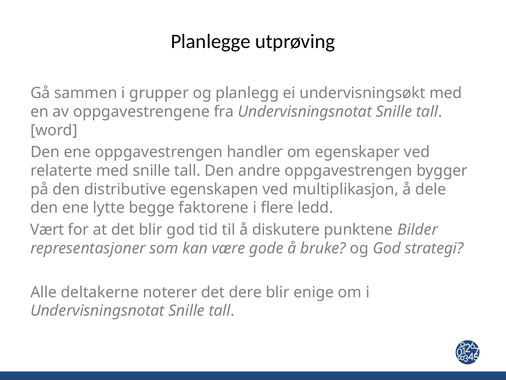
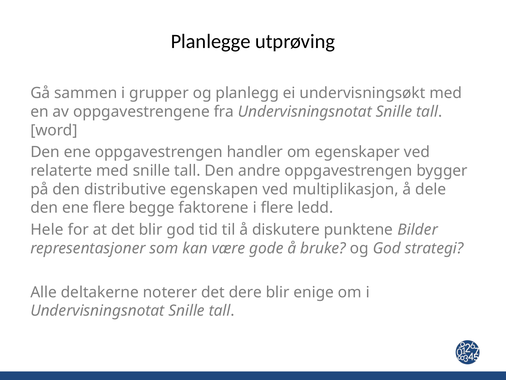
ene lytte: lytte -> flere (109, 208)
Vært: Vært -> Hele (47, 230)
